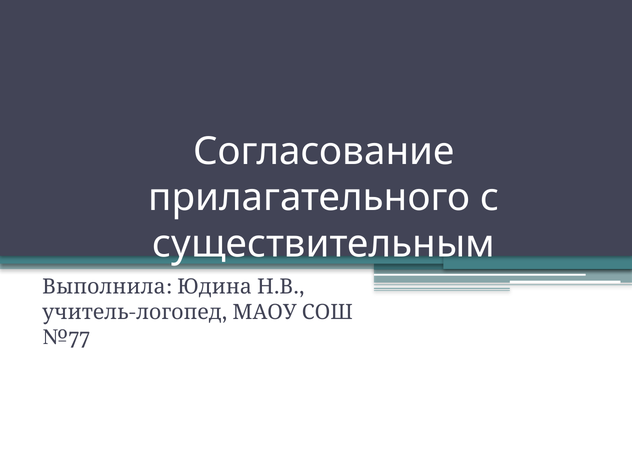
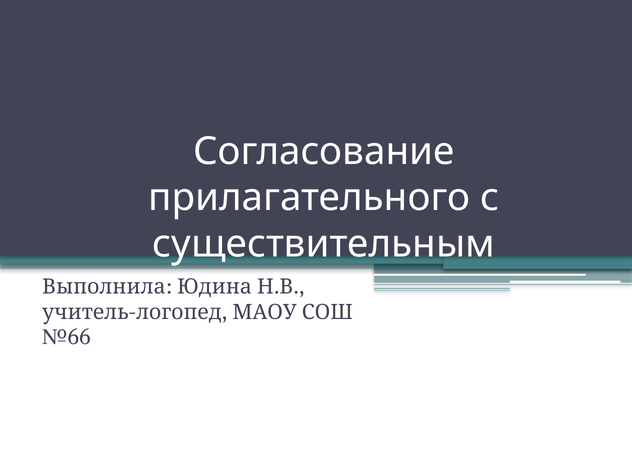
№77: №77 -> №66 (66, 337)
